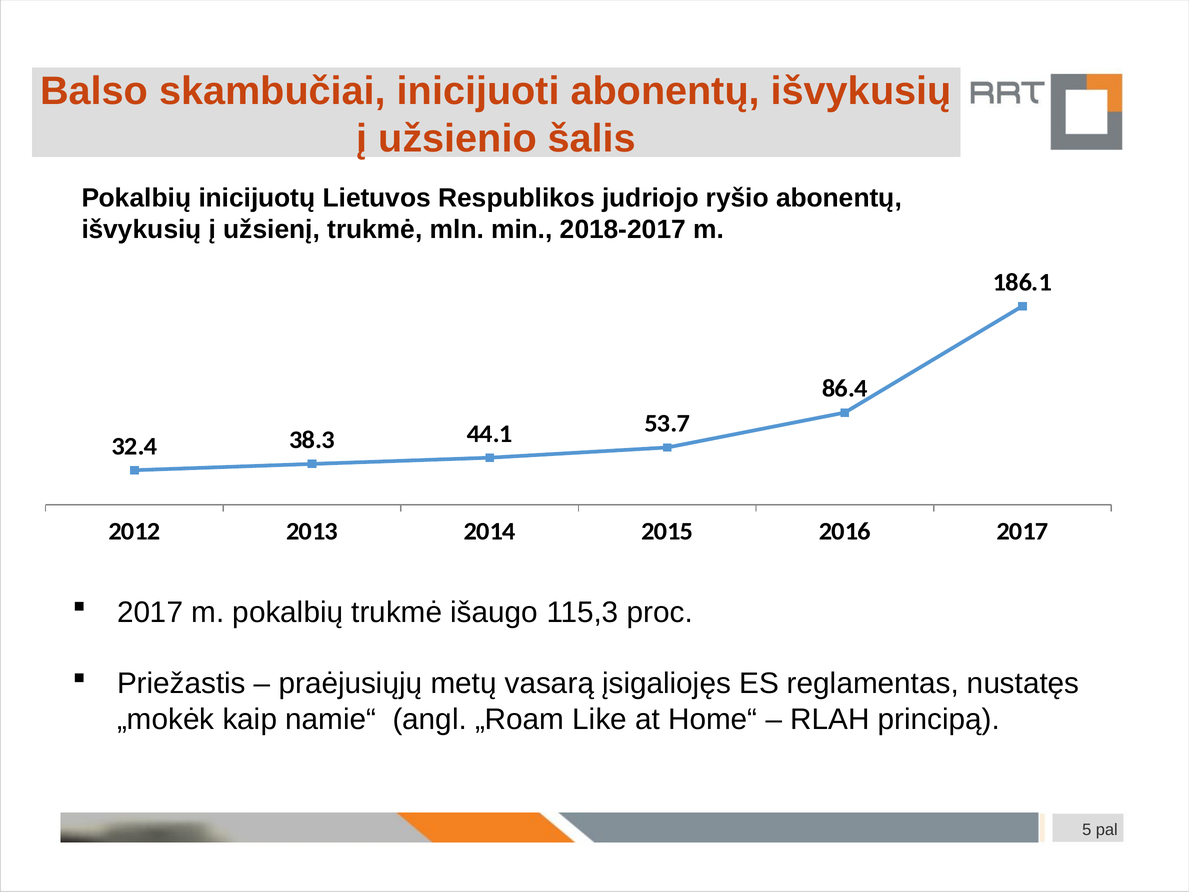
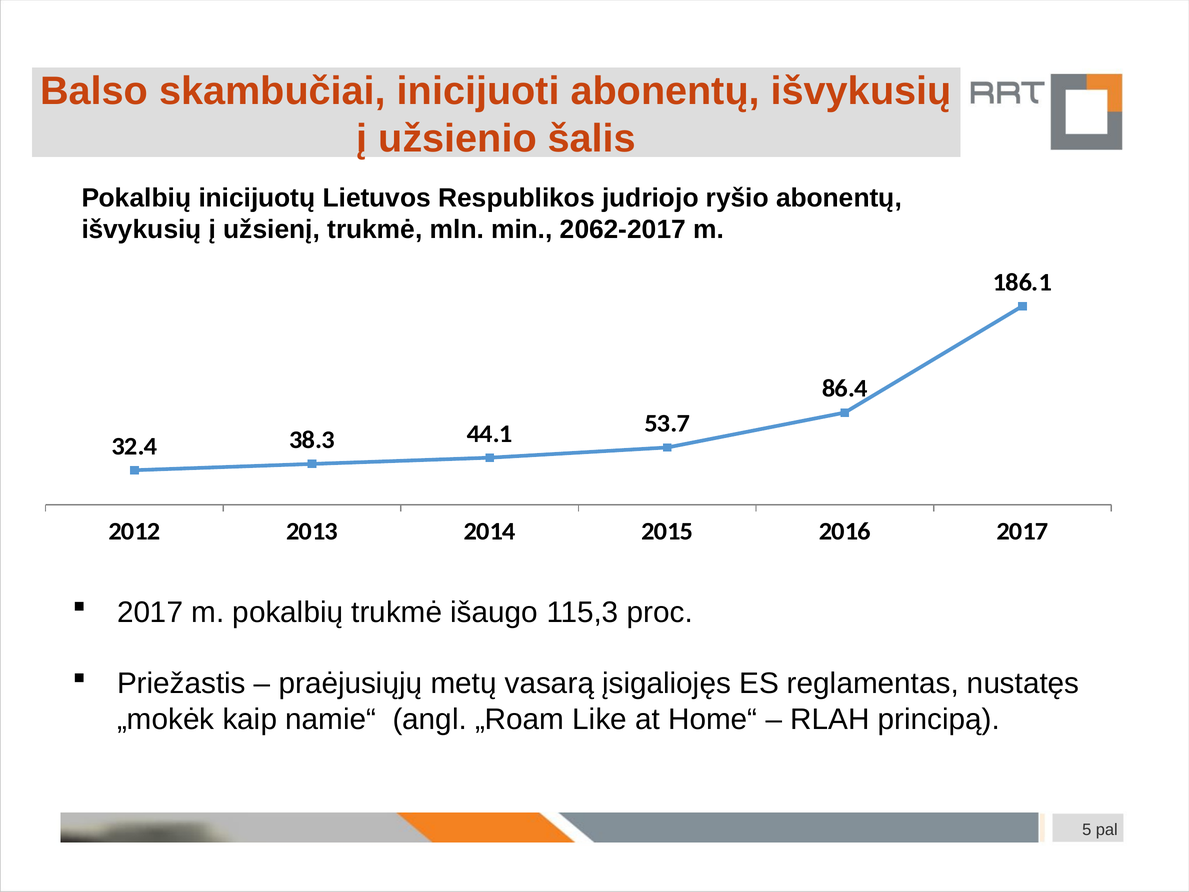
2018-2017: 2018-2017 -> 2062-2017 (623, 230)
